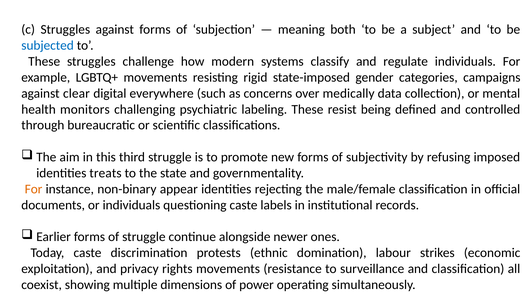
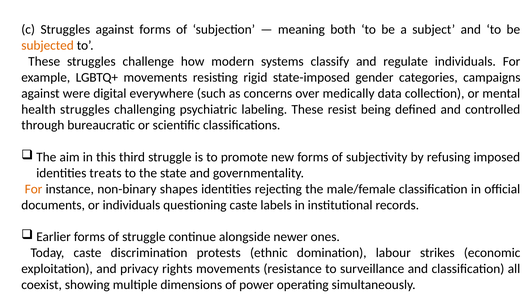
subjected colour: blue -> orange (48, 46)
clear: clear -> were (76, 93)
health monitors: monitors -> struggles (85, 109)
appear: appear -> shapes (179, 189)
